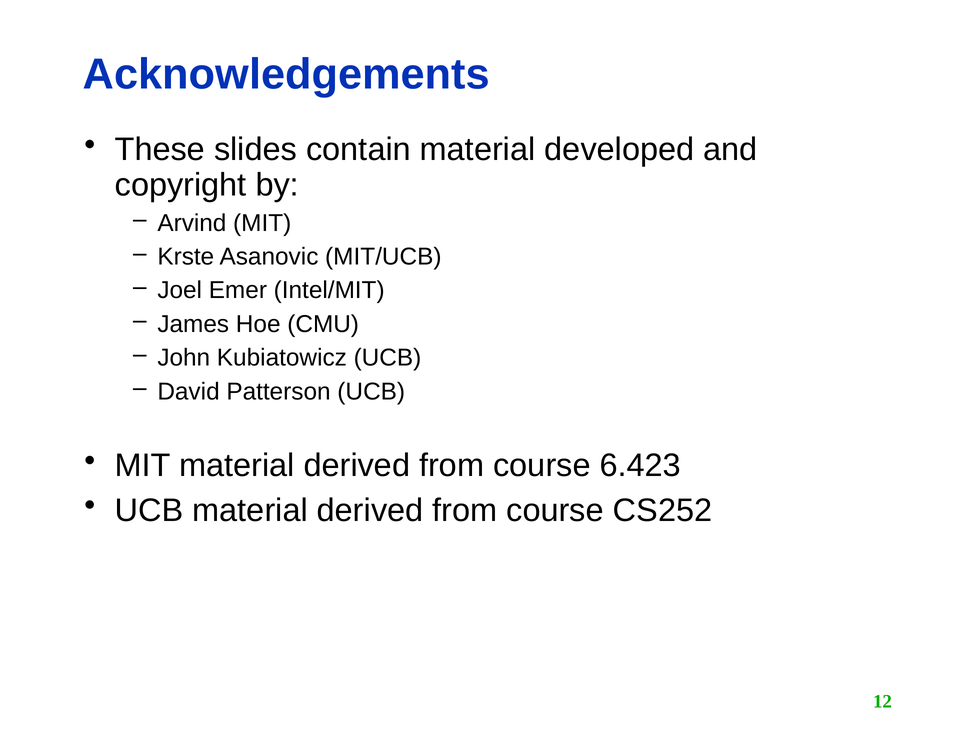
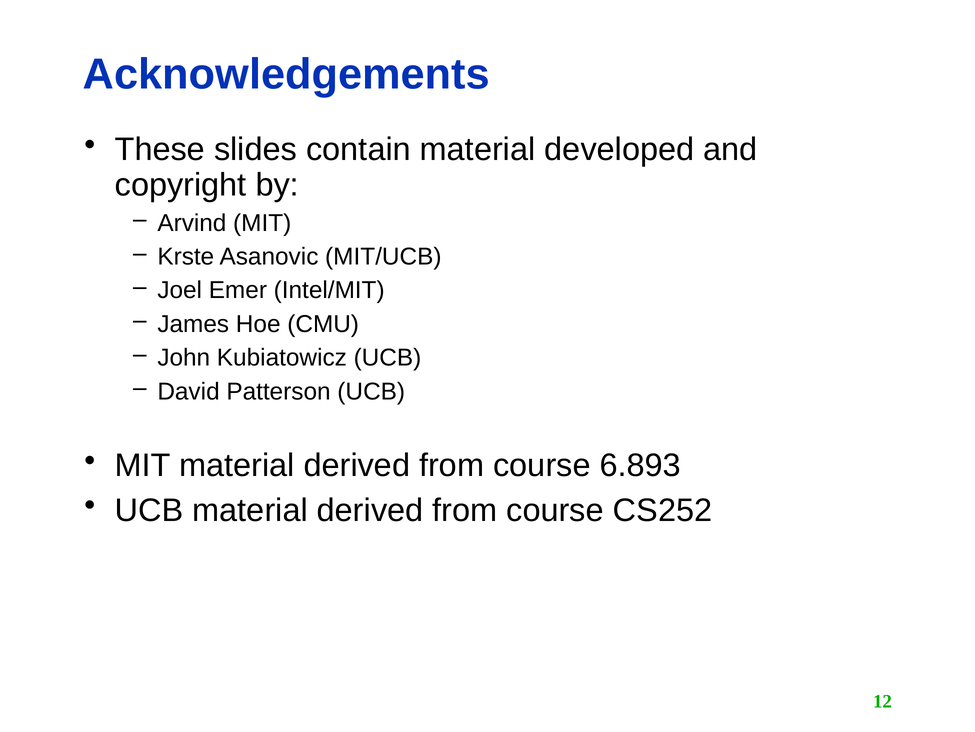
6.423: 6.423 -> 6.893 (640, 465)
